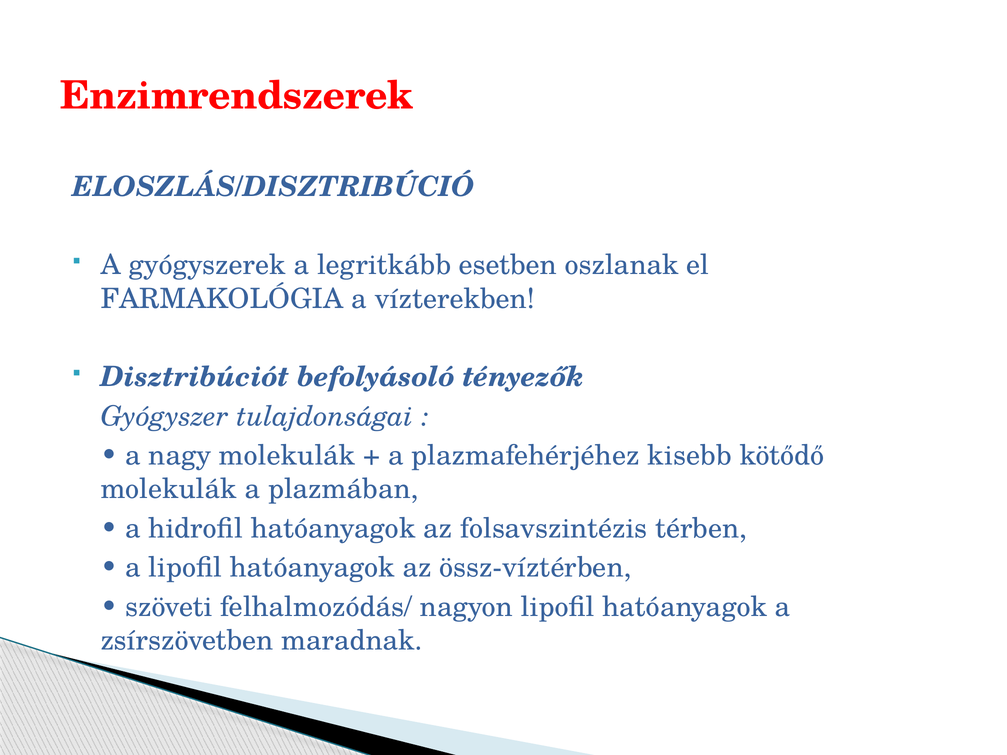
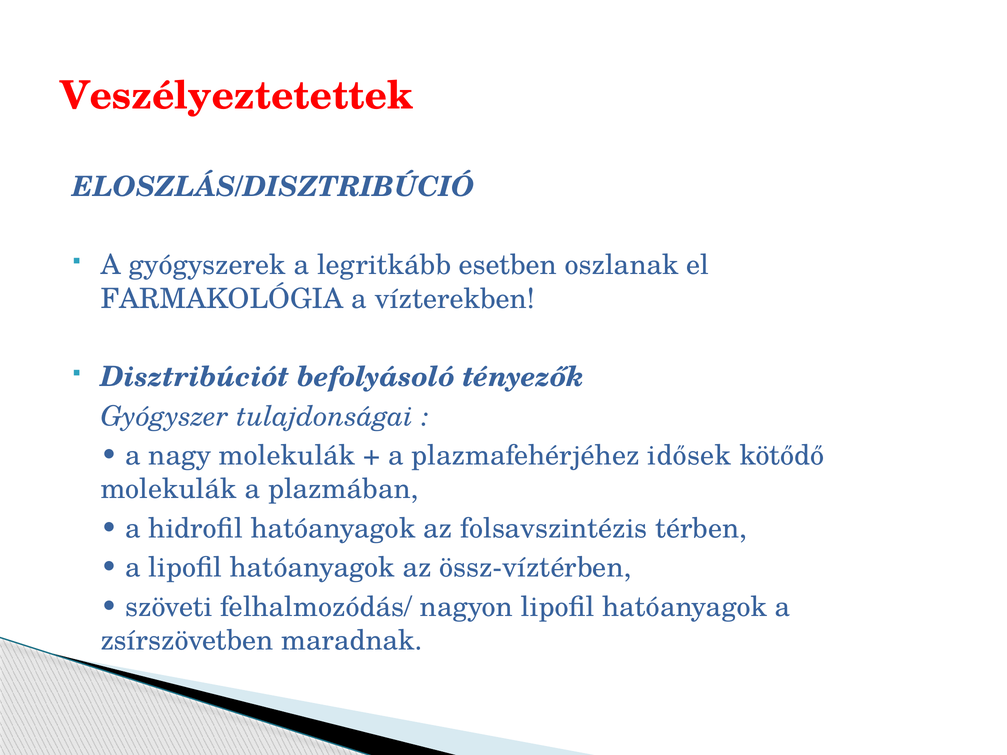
Enzimrendszerek: Enzimrendszerek -> Veszélyeztetettek (237, 96)
kisebb: kisebb -> idősek (689, 456)
